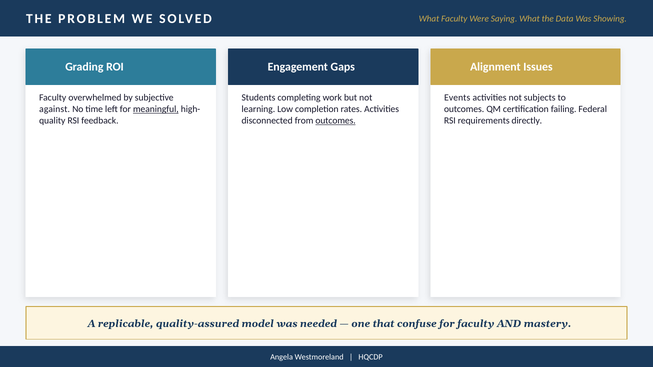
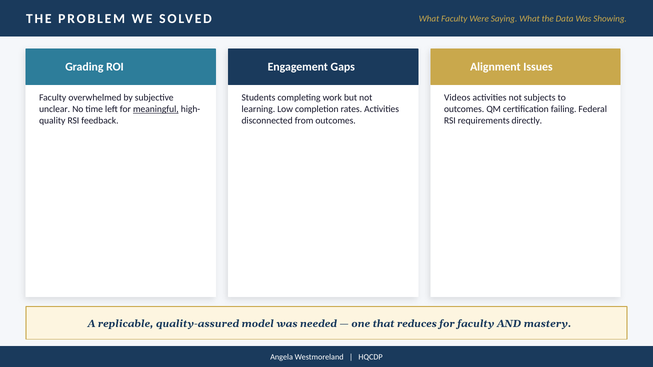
Events: Events -> Videos (457, 98)
against: against -> unclear (55, 109)
outcomes underline: present -> none (336, 121)
confuse: confuse -> reduces (417, 324)
